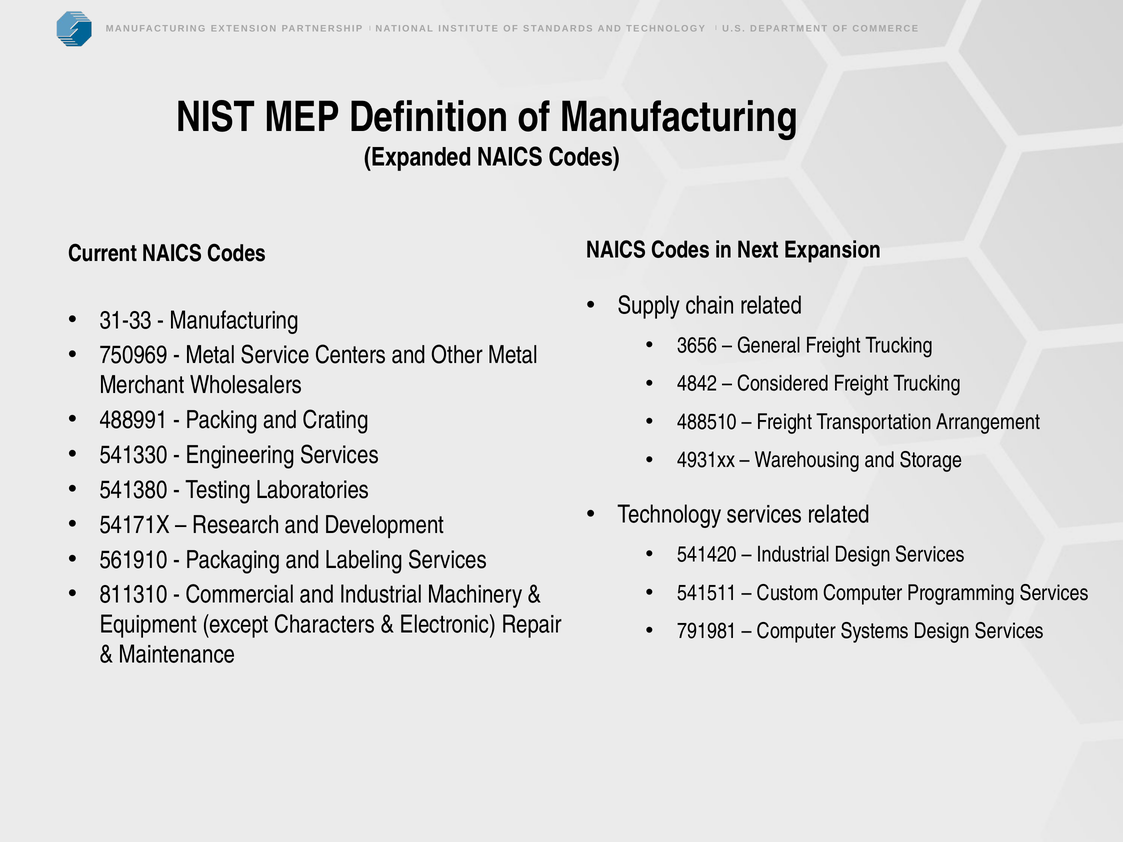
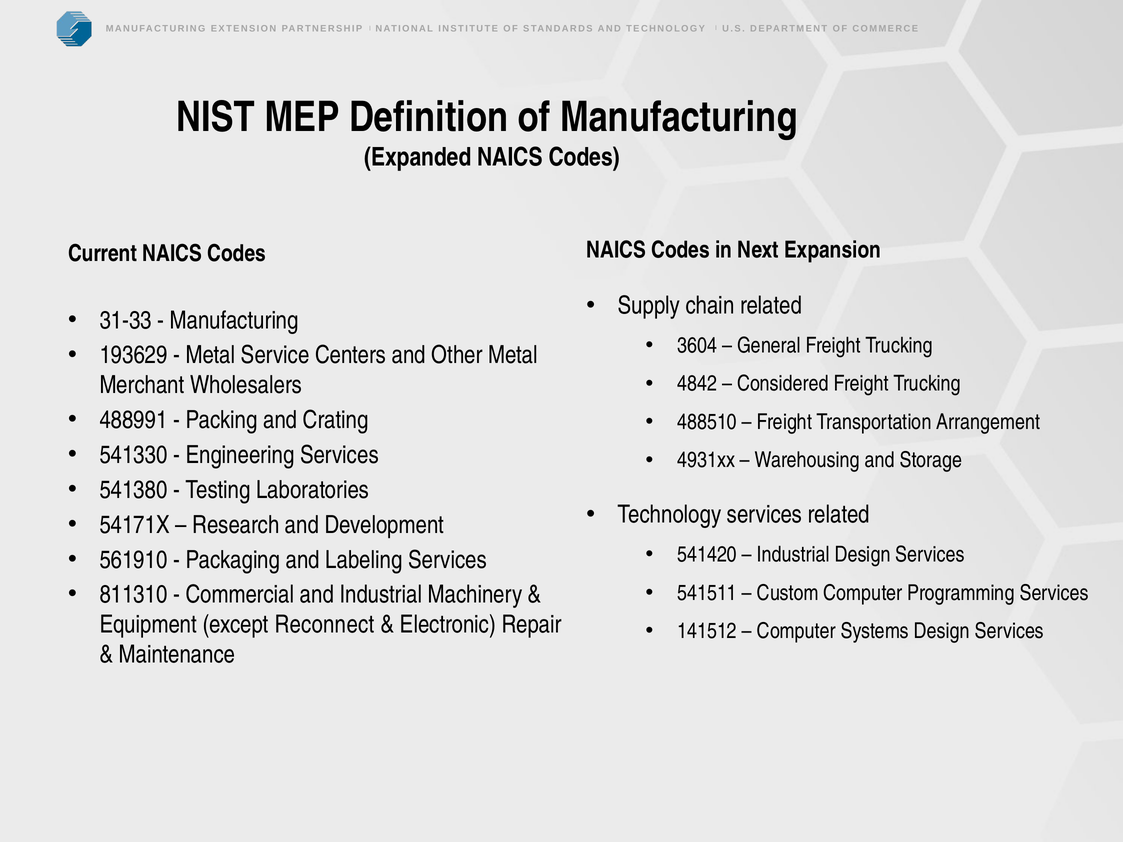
3656: 3656 -> 3604 (697, 346)
750969: 750969 -> 193629 (134, 355)
Characters: Characters -> Reconnect (324, 625)
791981: 791981 -> 141512 (707, 631)
